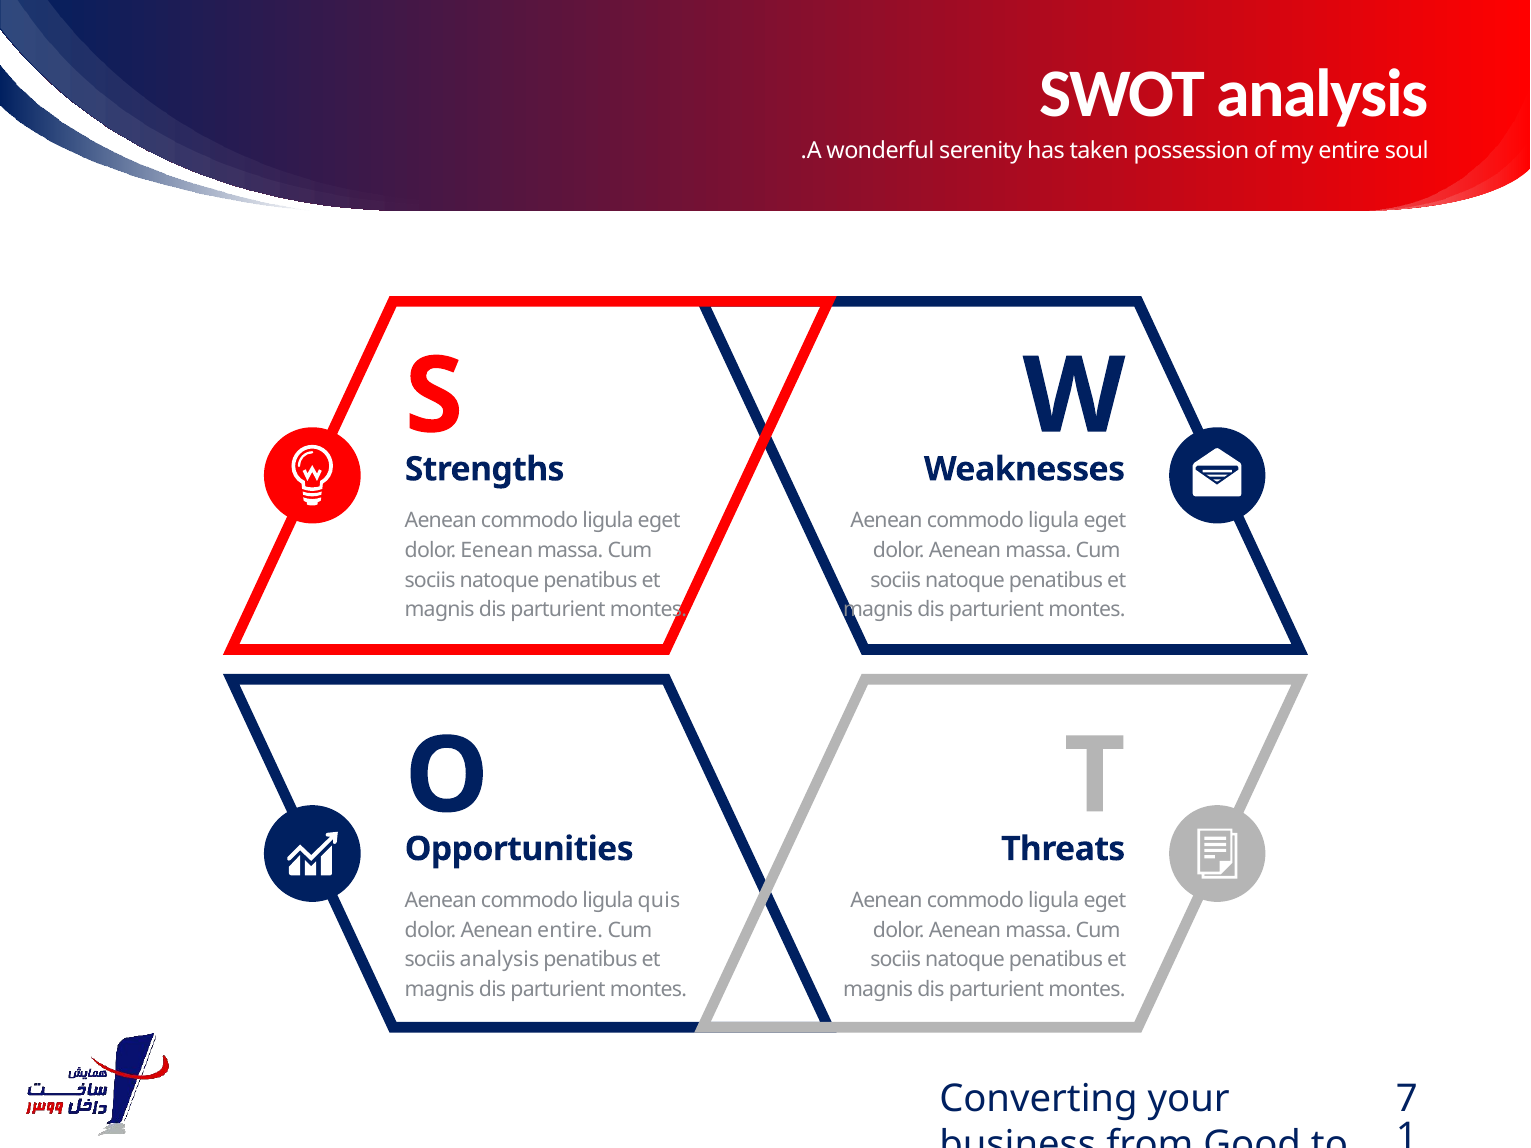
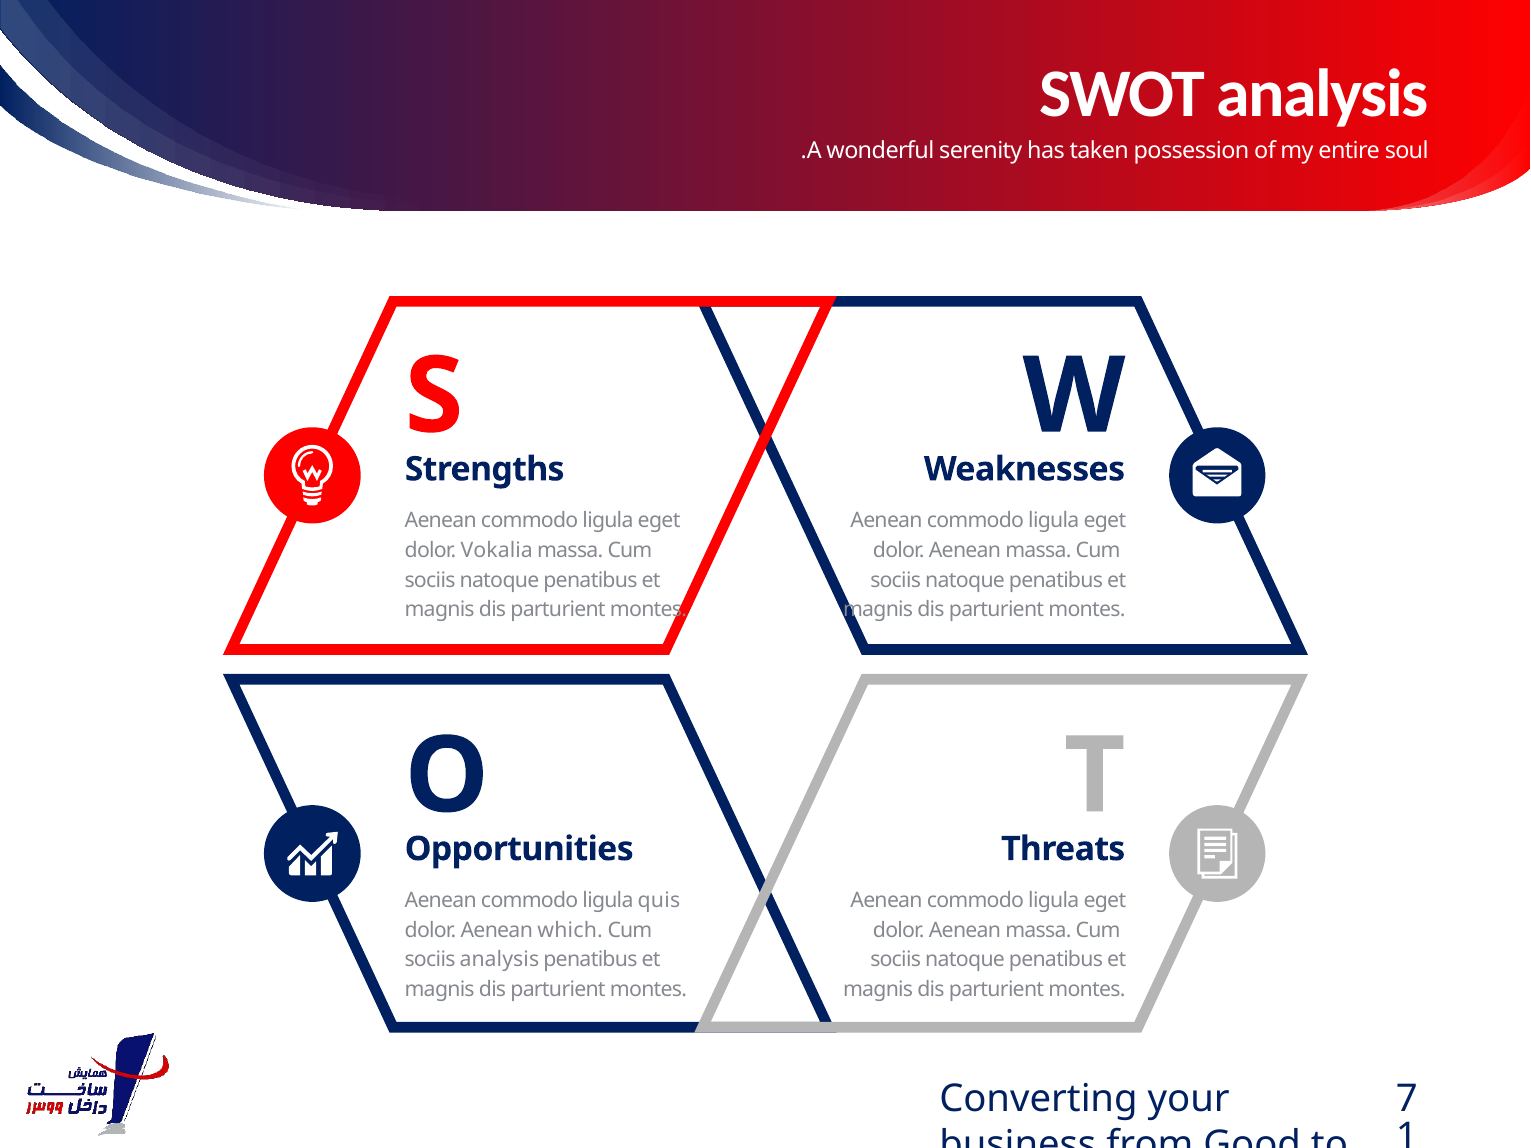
Eenean: Eenean -> Vokalia (497, 551)
Aenean entire: entire -> which (570, 930)
